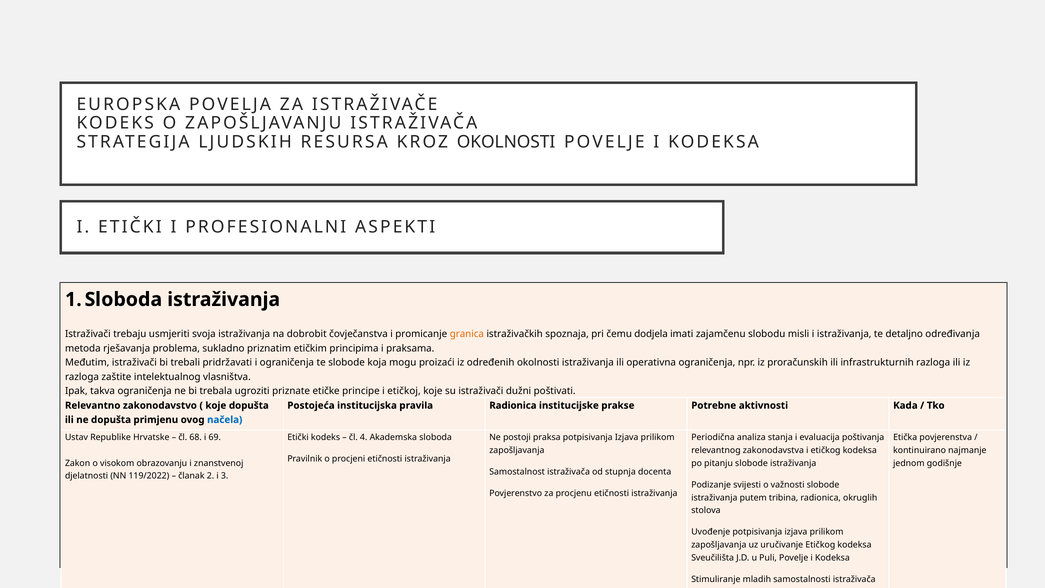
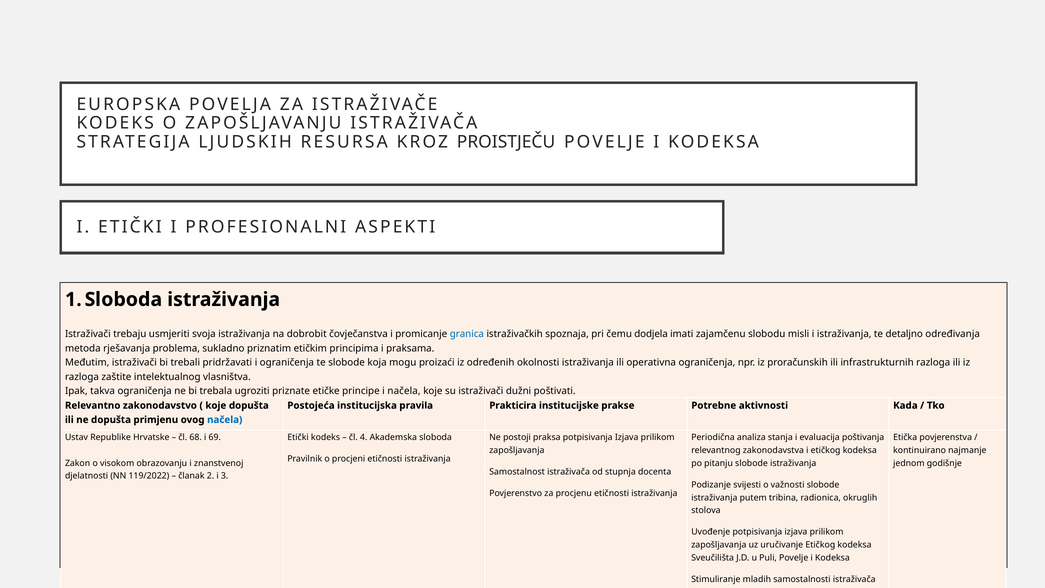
KROZ OKOLNOSTI: OKOLNOSTI -> PROISTJEČU (506, 142)
granica colour: orange -> blue (467, 334)
i etičkoj: etičkoj -> načela (404, 391)
pravila Radionica: Radionica -> Prakticira (513, 405)
